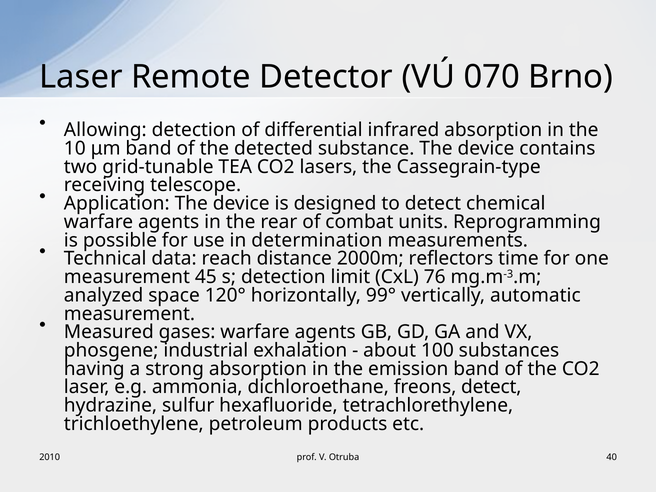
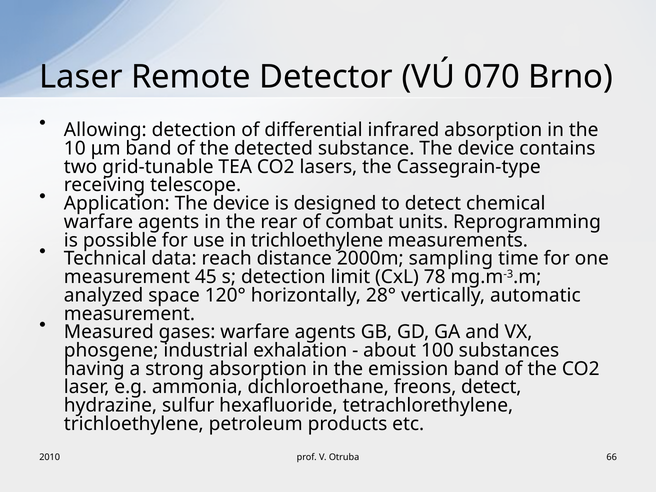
in determination: determination -> trichloethylene (317, 240)
reflectors: reflectors -> sampling (451, 259)
76: 76 -> 78 (435, 277)
99°: 99° -> 28° (381, 295)
40: 40 -> 66 (612, 457)
